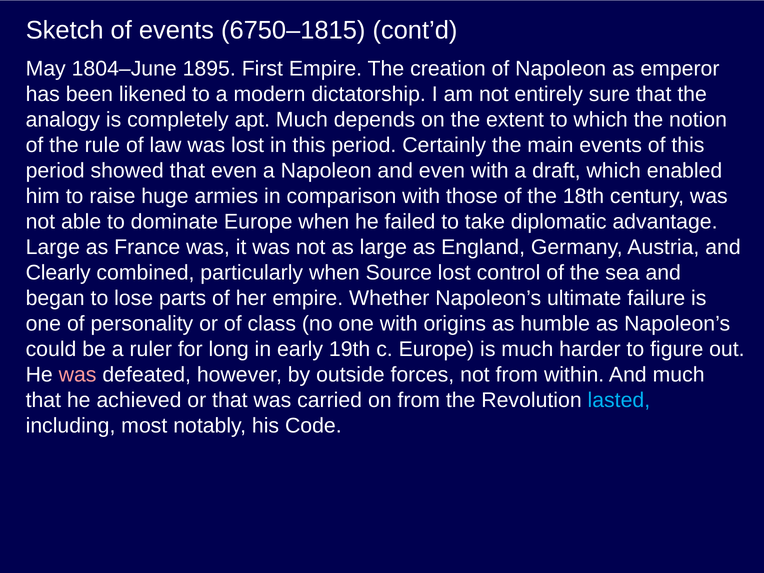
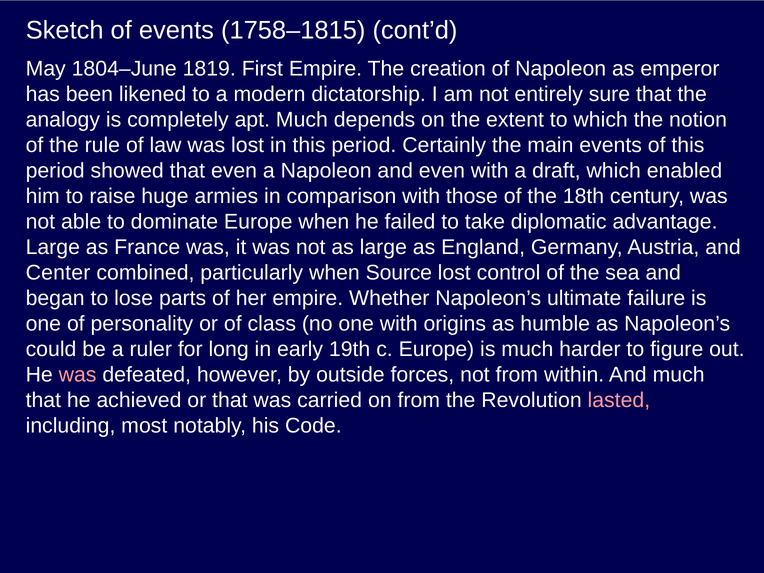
6750–1815: 6750–1815 -> 1758–1815 (293, 31)
1895: 1895 -> 1819 (209, 69)
Clearly: Clearly -> Center (58, 273)
lasted colour: light blue -> pink (619, 400)
